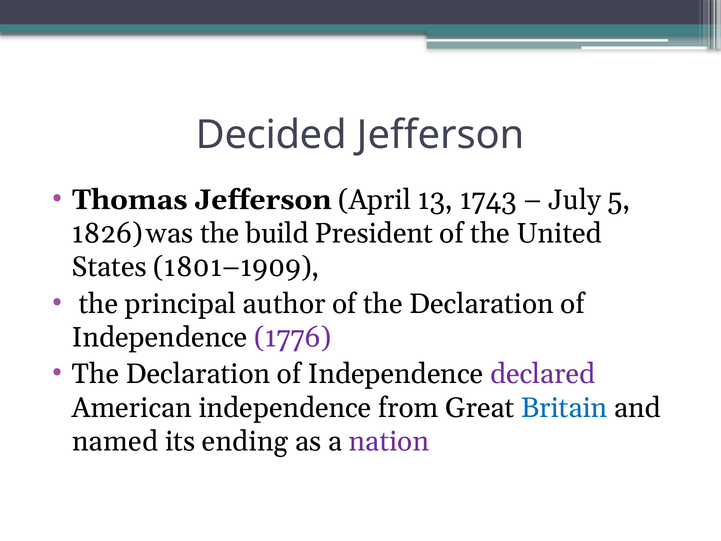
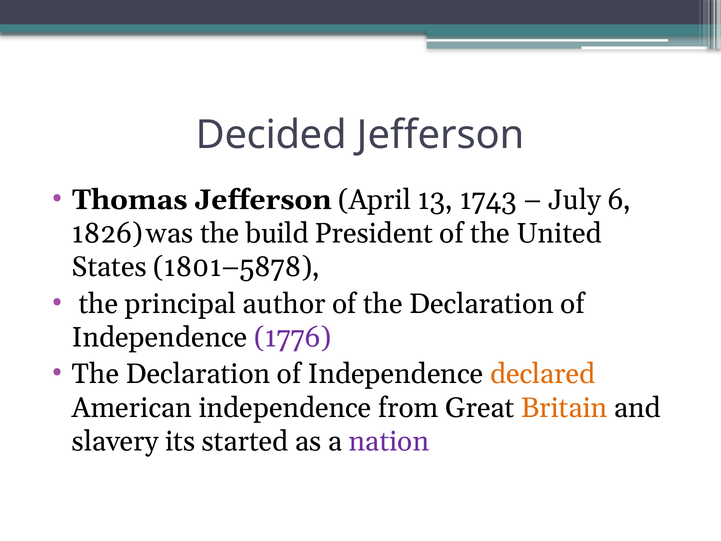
5: 5 -> 6 (619, 200)
1801–1909: 1801–1909 -> 1801–5878 (237, 267)
declared colour: purple -> orange (543, 374)
Britain colour: blue -> orange (564, 408)
named: named -> slavery (115, 441)
ending: ending -> started (245, 441)
